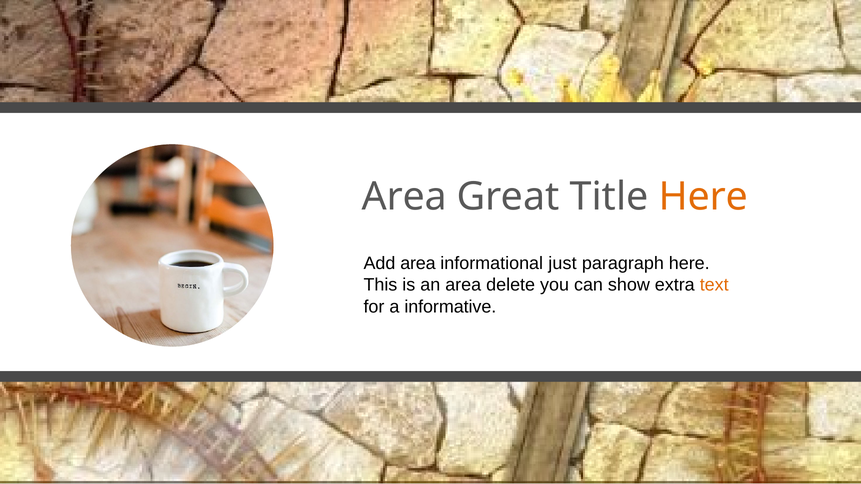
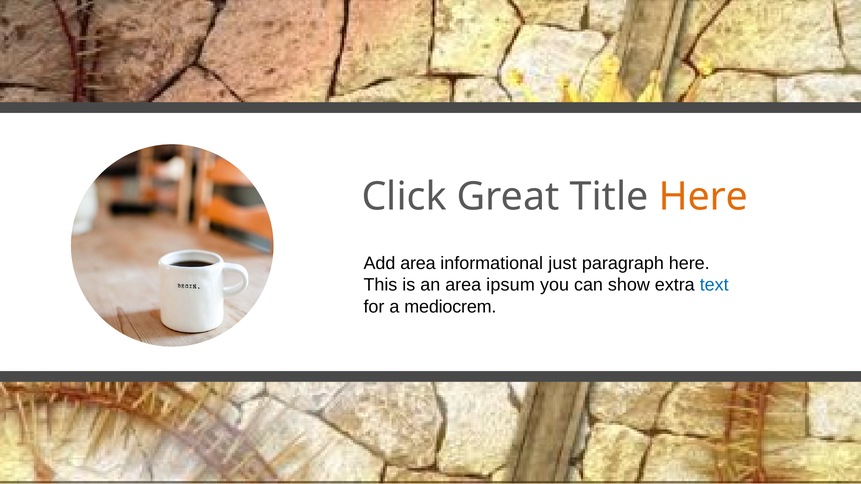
Area: Area -> Click (404, 197)
delete: delete -> ipsum (511, 285)
text colour: orange -> blue (714, 285)
informative: informative -> mediocrem (450, 307)
